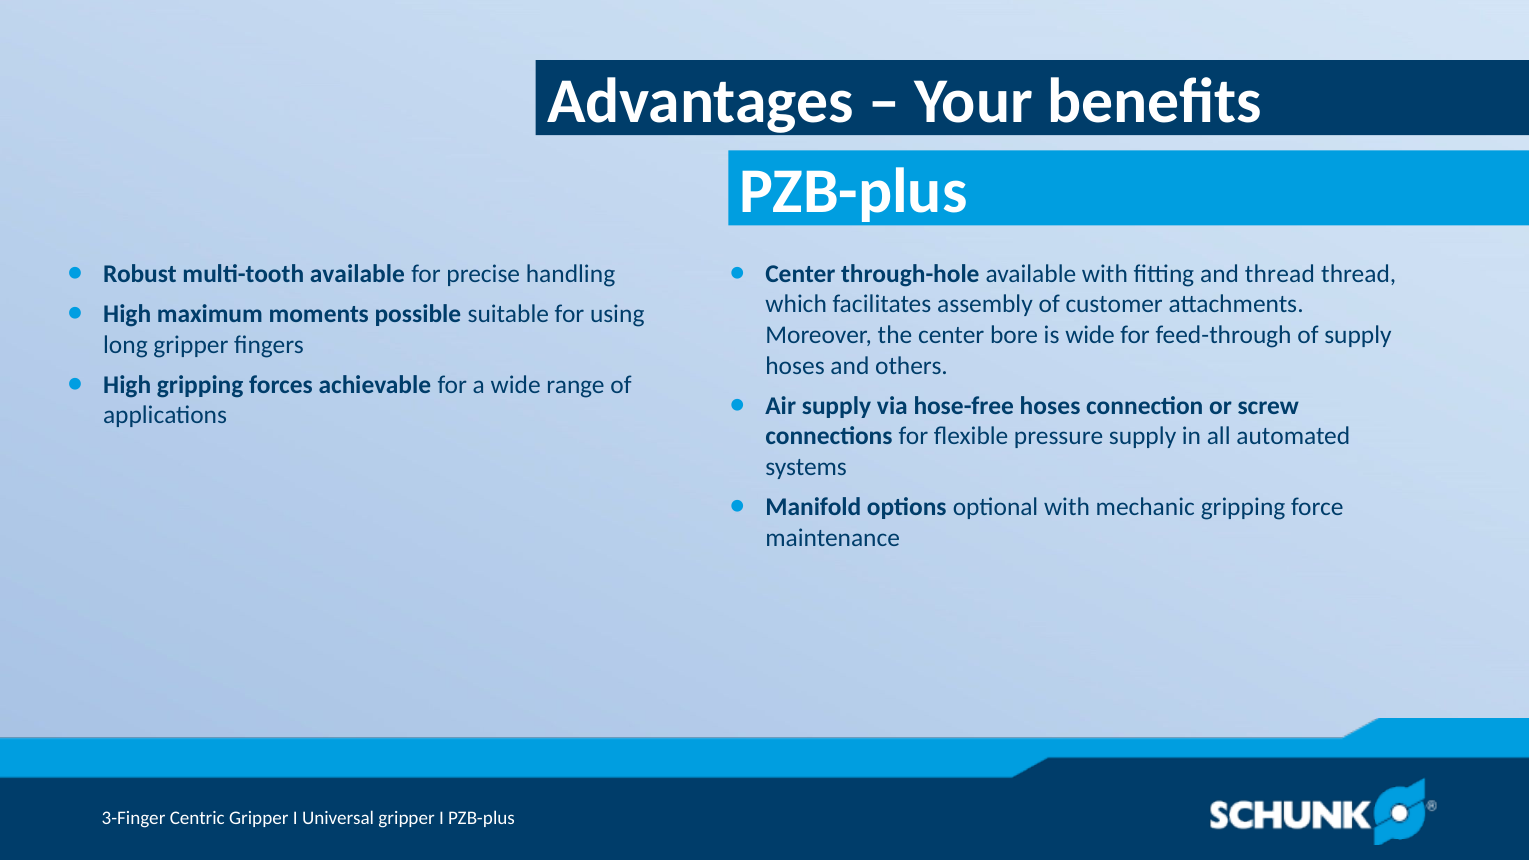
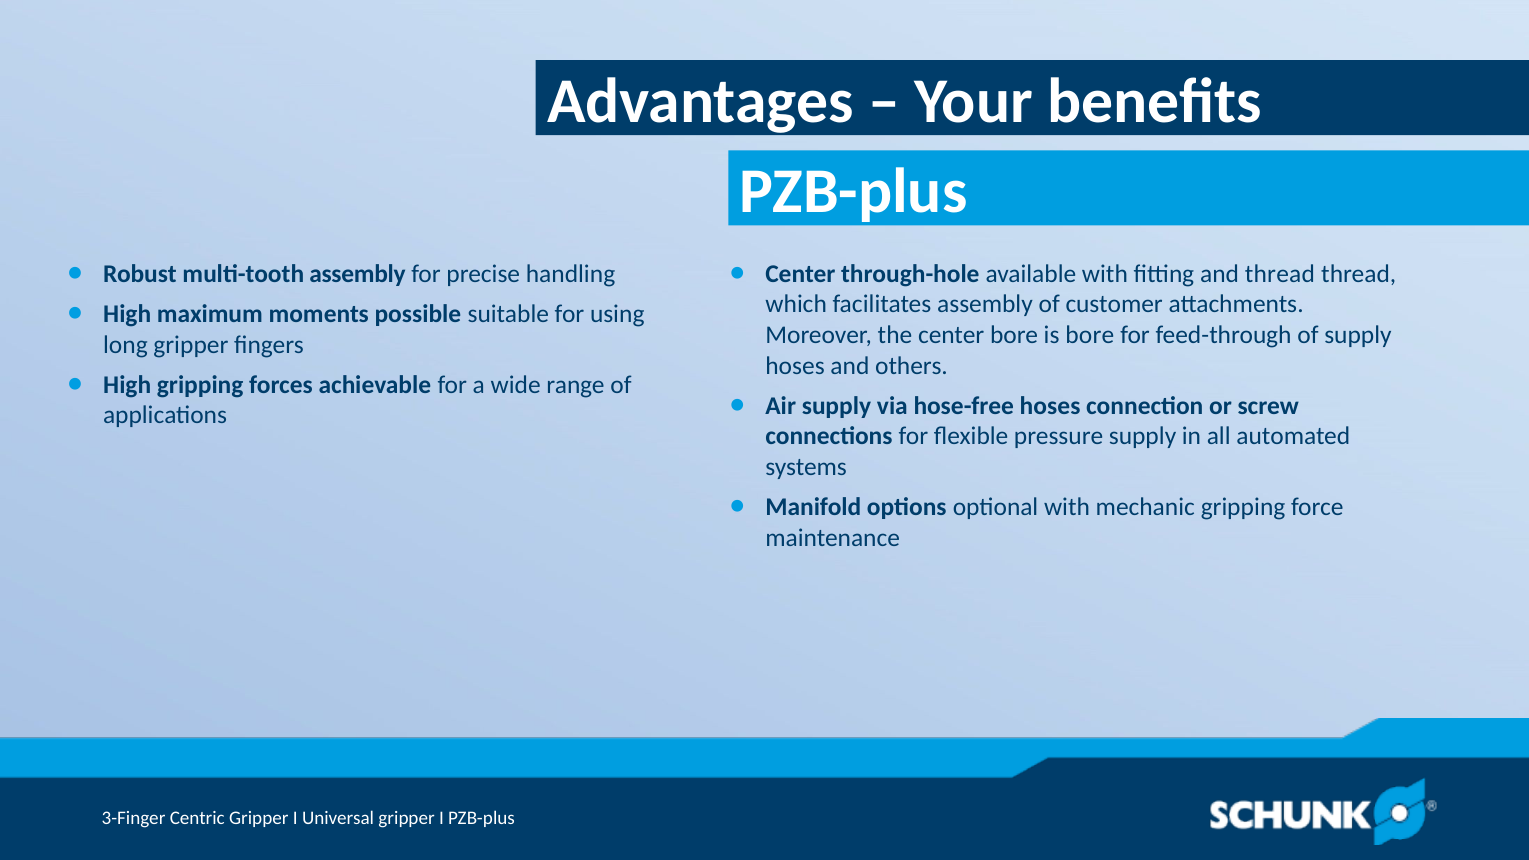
multi-tooth available: available -> assembly (358, 274)
is wide: wide -> bore (1090, 335)
